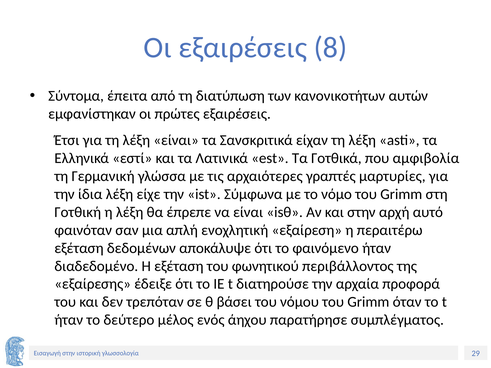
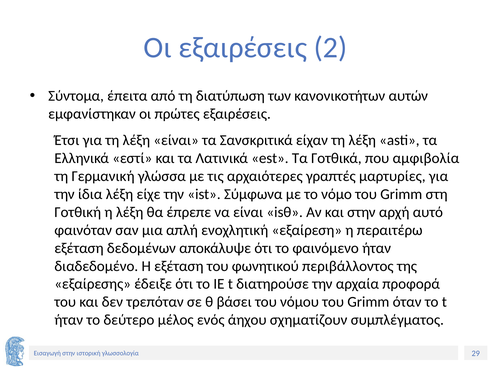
8: 8 -> 2 (330, 48)
παρατήρησε: παρατήρησε -> σχηματίζουν (309, 320)
